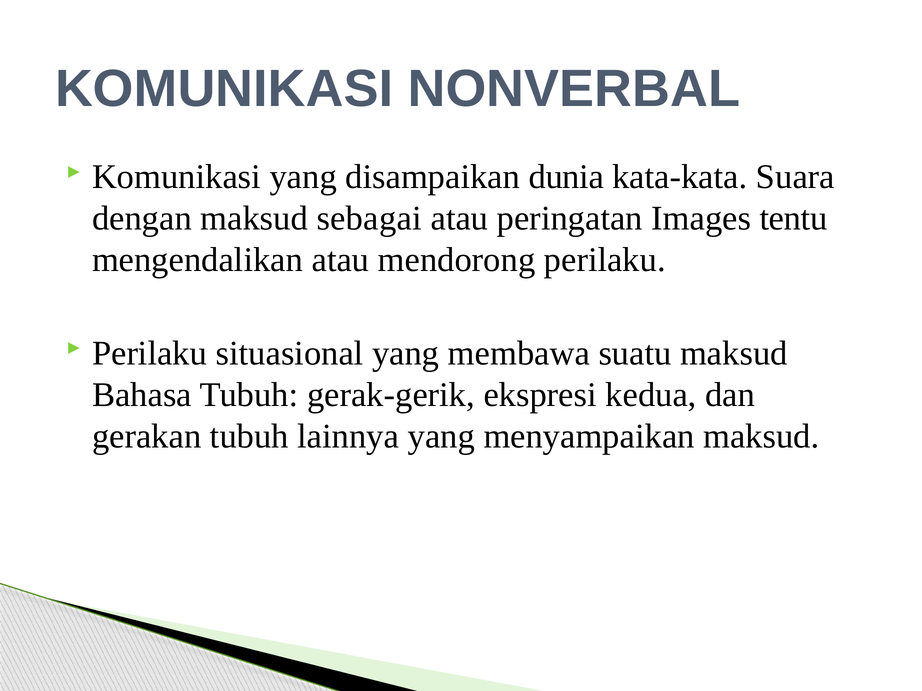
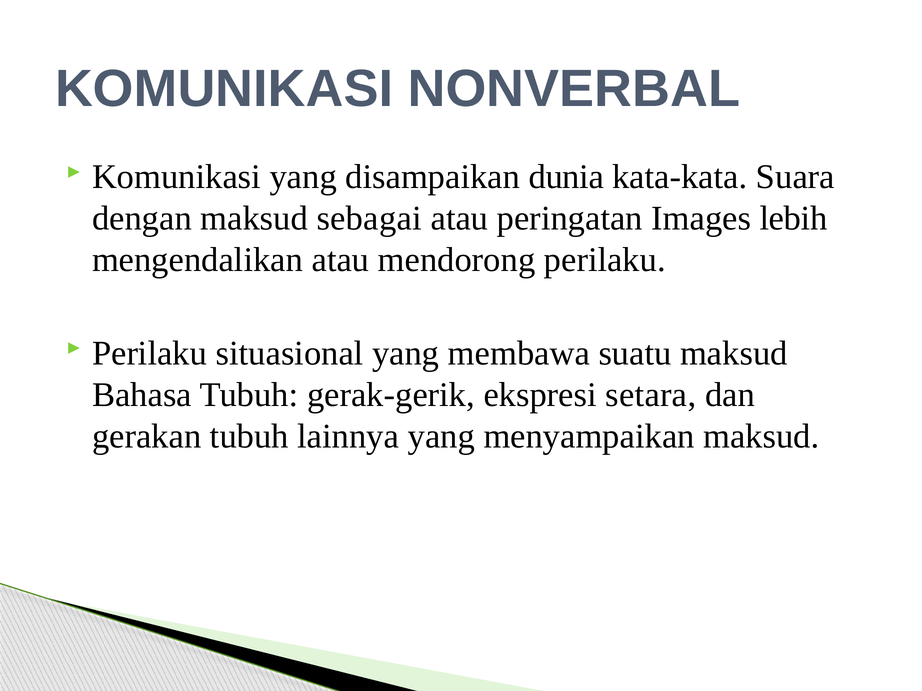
tentu: tentu -> lebih (794, 219)
kedua: kedua -> setara (651, 395)
